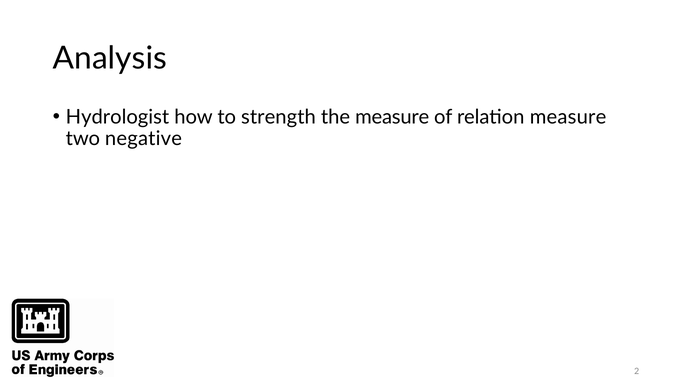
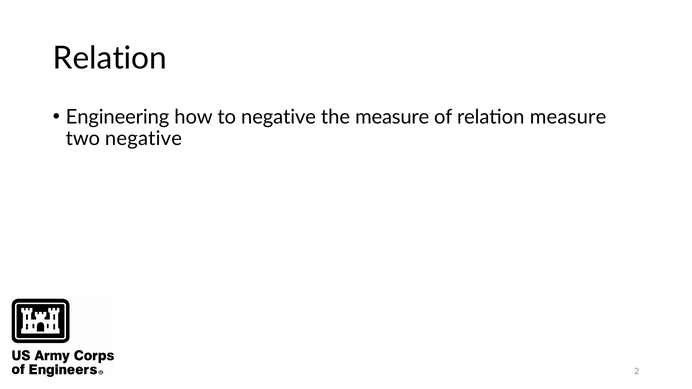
Analysis: Analysis -> Relation (110, 58)
Hydrologist: Hydrologist -> Engineering (118, 117)
to strength: strength -> negative (279, 117)
